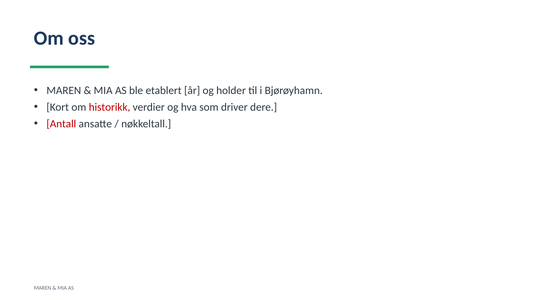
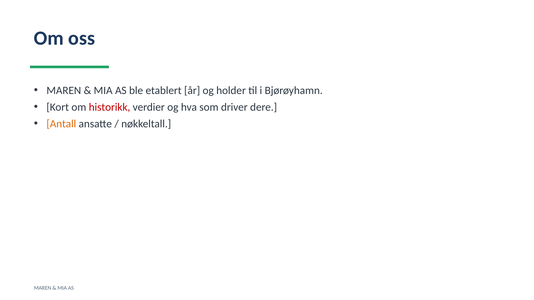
Antall colour: red -> orange (61, 124)
